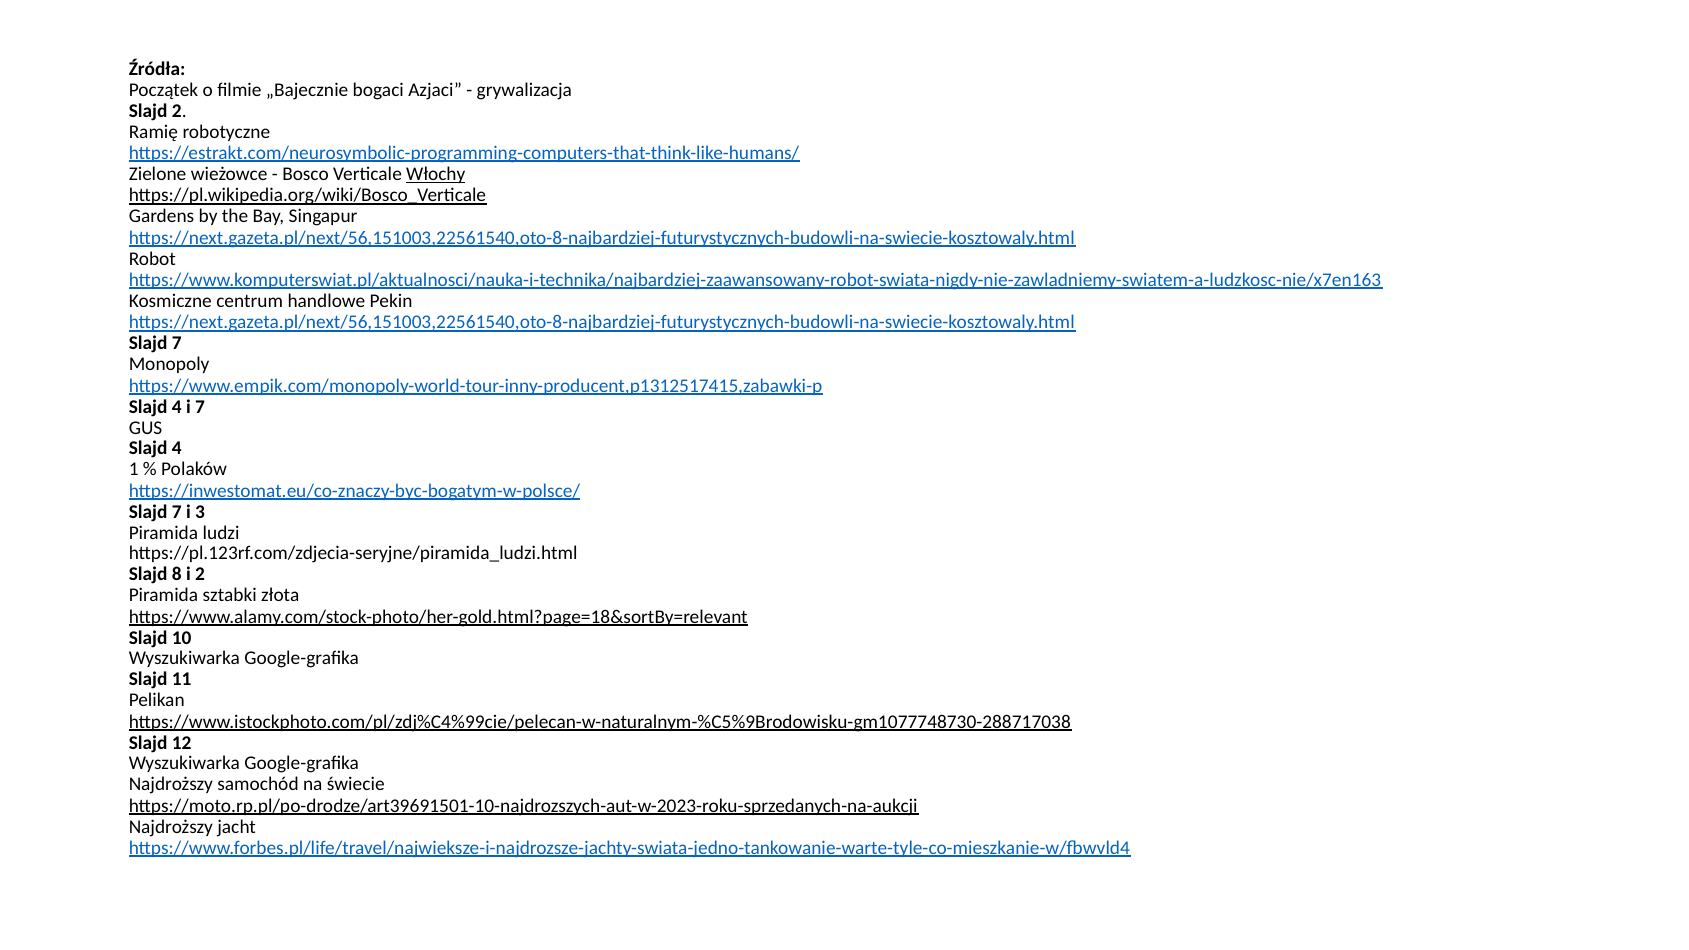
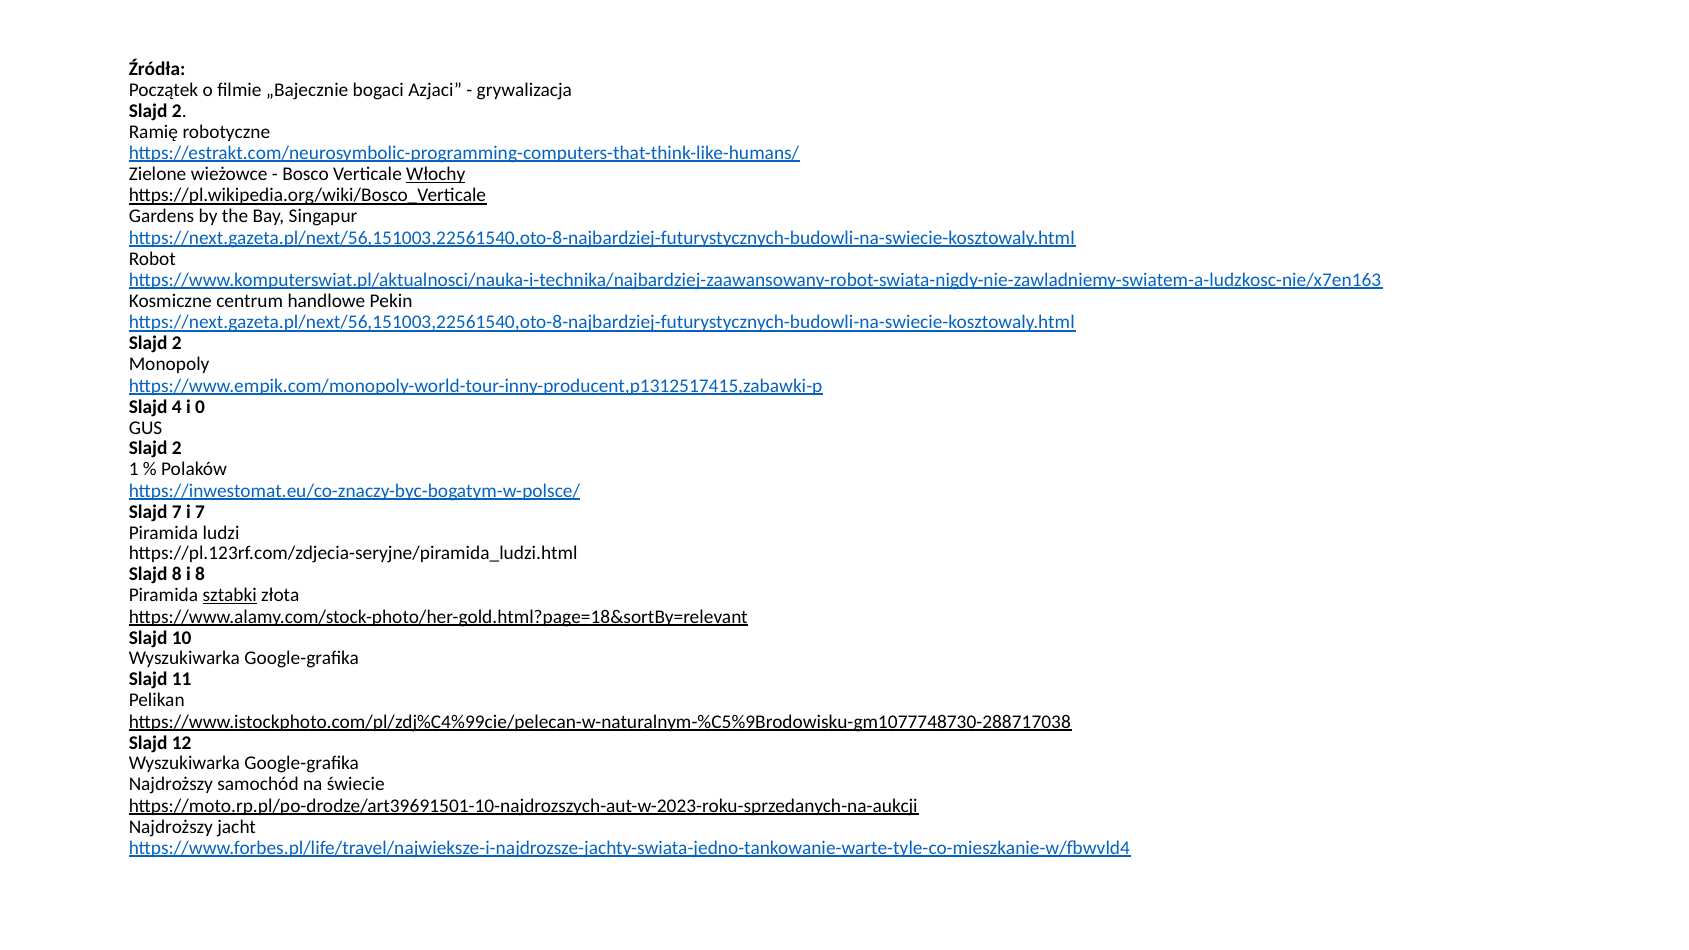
7: 7 -> 2 (177, 344)
i 7: 7 -> 0 (200, 407)
4: 4 -> 2 (177, 449)
i 3: 3 -> 7 (200, 512)
i 2: 2 -> 8 (200, 574)
sztabki underline: none -> present (230, 595)
